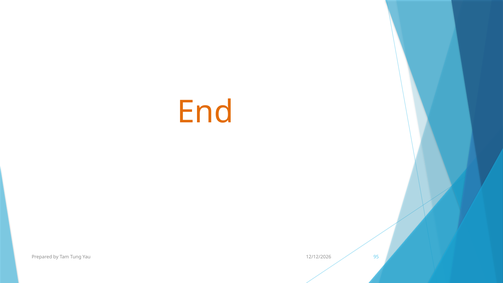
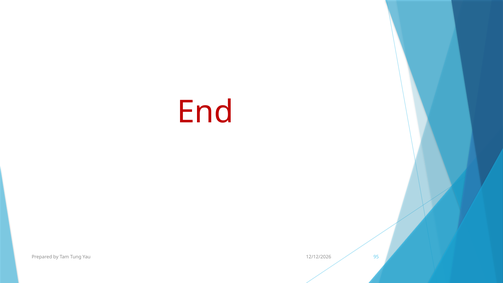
End colour: orange -> red (205, 112)
